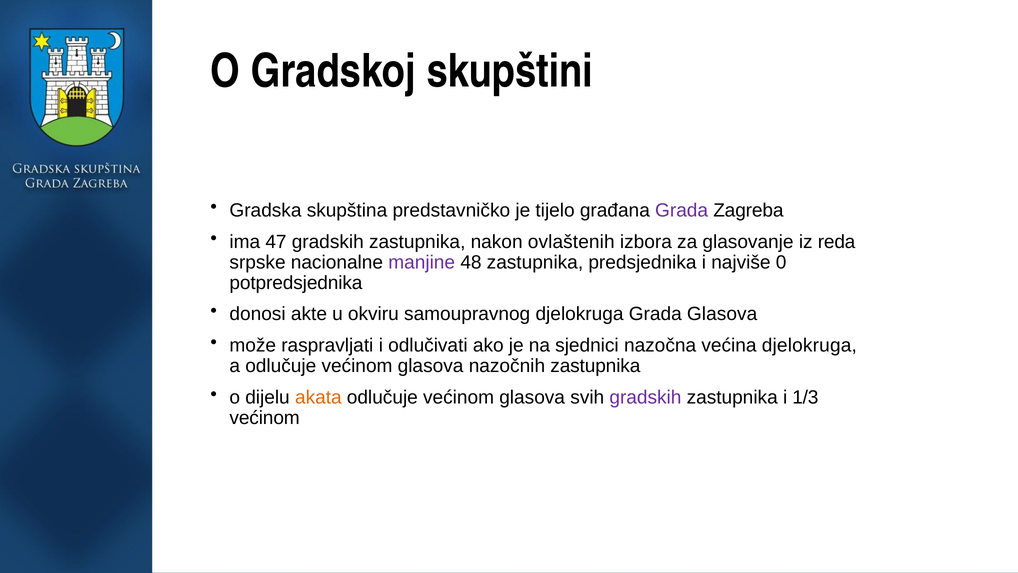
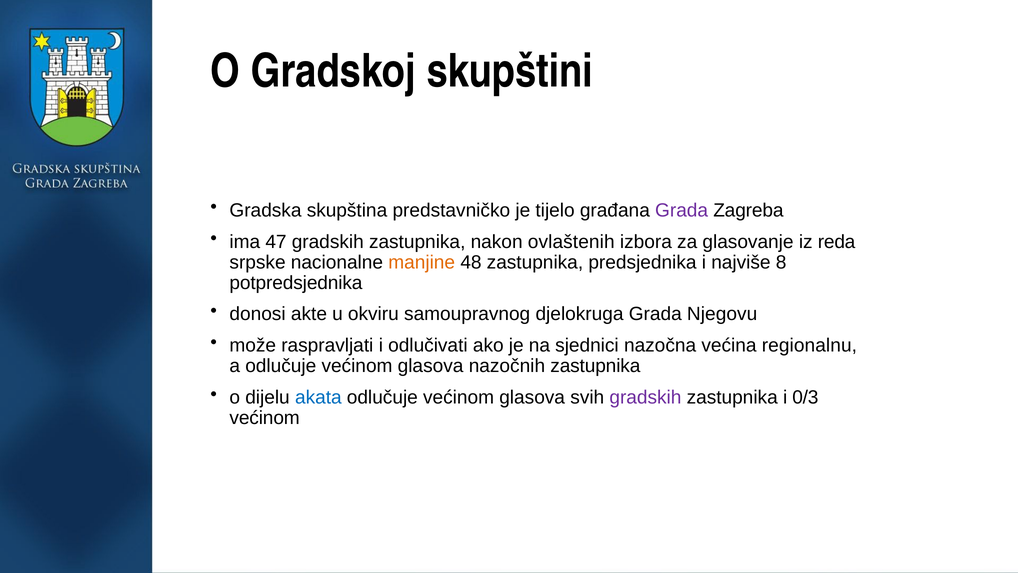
manjine colour: purple -> orange (422, 262)
0: 0 -> 8 (781, 262)
Grada Glasova: Glasova -> Njegovu (722, 314)
većina djelokruga: djelokruga -> regionalnu (809, 345)
akata colour: orange -> blue (318, 397)
1/3: 1/3 -> 0/3 (805, 397)
